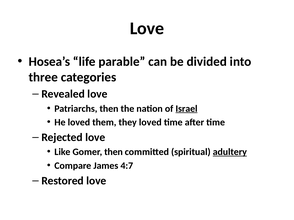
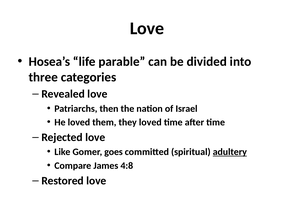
Israel underline: present -> none (186, 109)
Gomer then: then -> goes (114, 152)
4:7: 4:7 -> 4:8 (127, 166)
